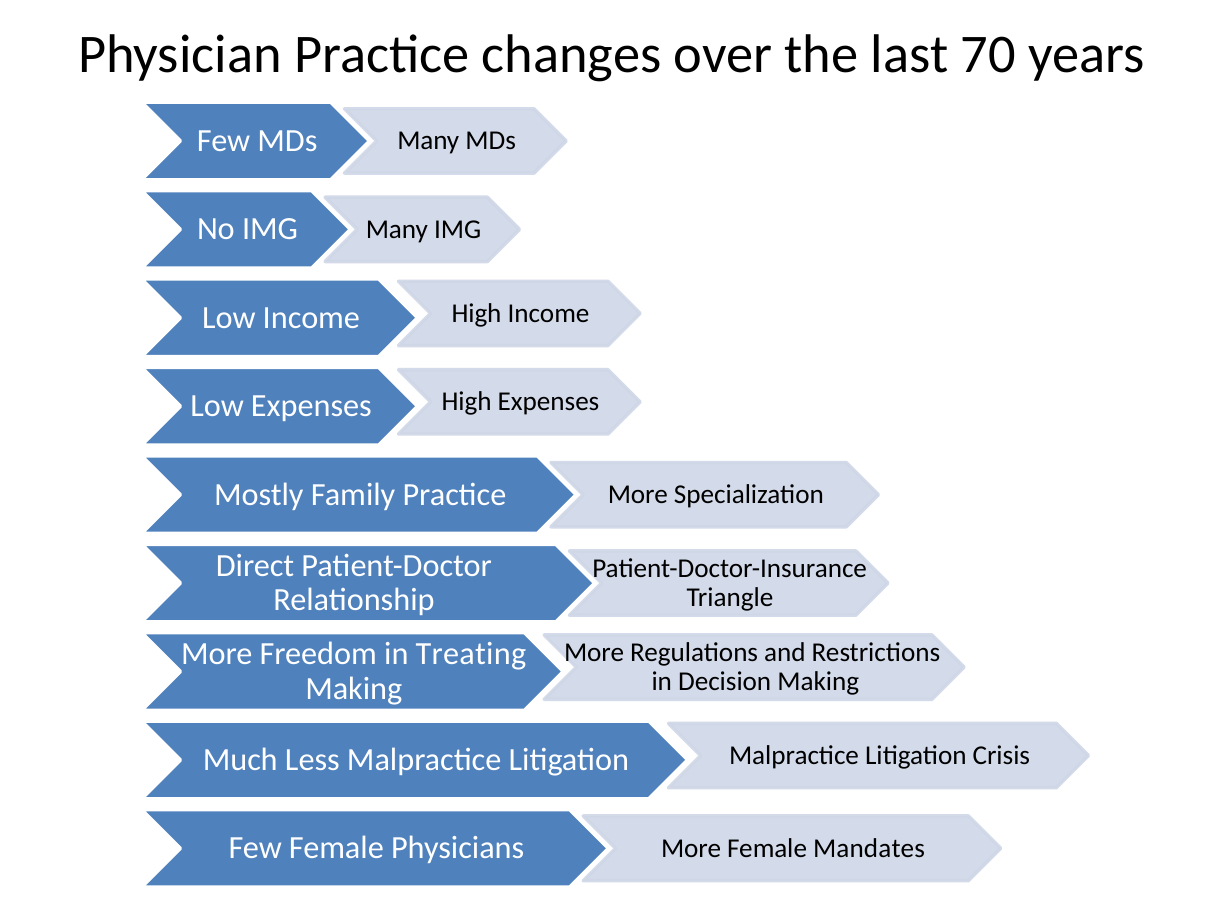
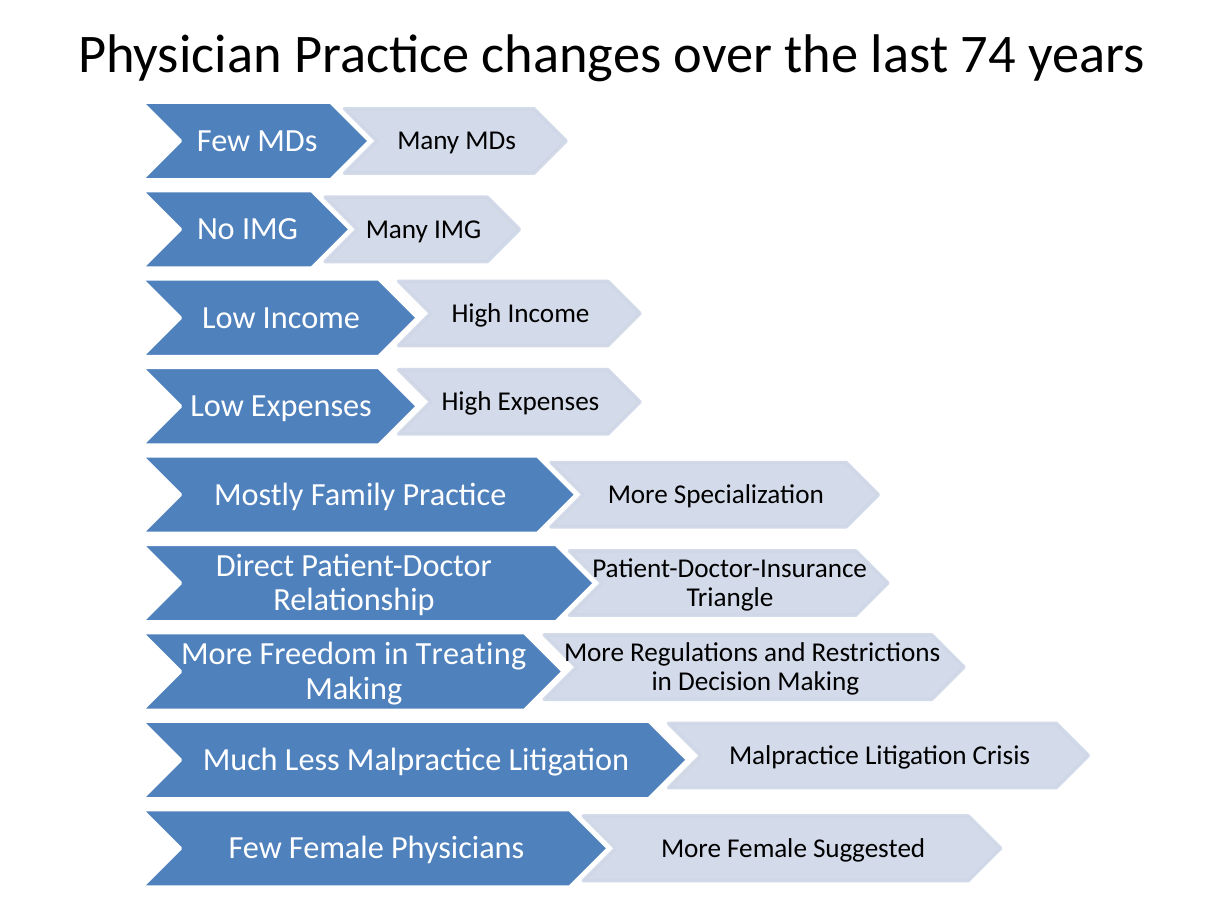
70: 70 -> 74 (988, 55)
Mandates: Mandates -> Suggested (869, 848)
